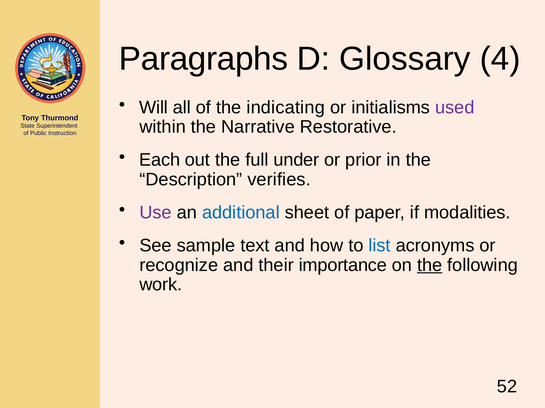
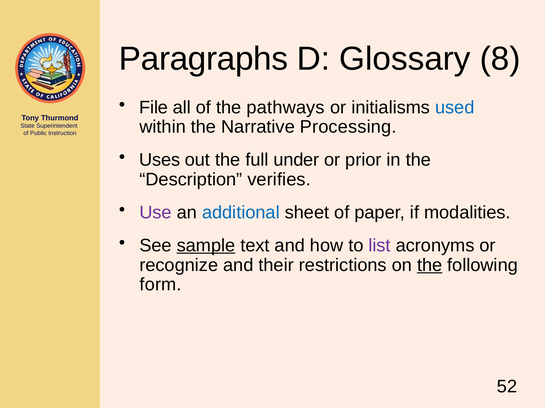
4: 4 -> 8 (500, 59)
Will: Will -> File (154, 108)
indicating: indicating -> pathways (286, 108)
used colour: purple -> blue (455, 108)
Restorative: Restorative -> Processing (348, 127)
Each: Each -> Uses (160, 160)
sample underline: none -> present (206, 246)
list colour: blue -> purple (380, 246)
importance: importance -> restrictions (343, 266)
work: work -> form (161, 285)
